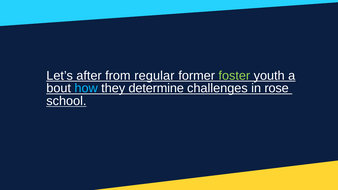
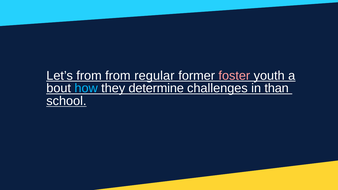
Let’s after: after -> from (89, 76)
foster colour: light green -> pink (234, 76)
rose: rose -> than (277, 88)
